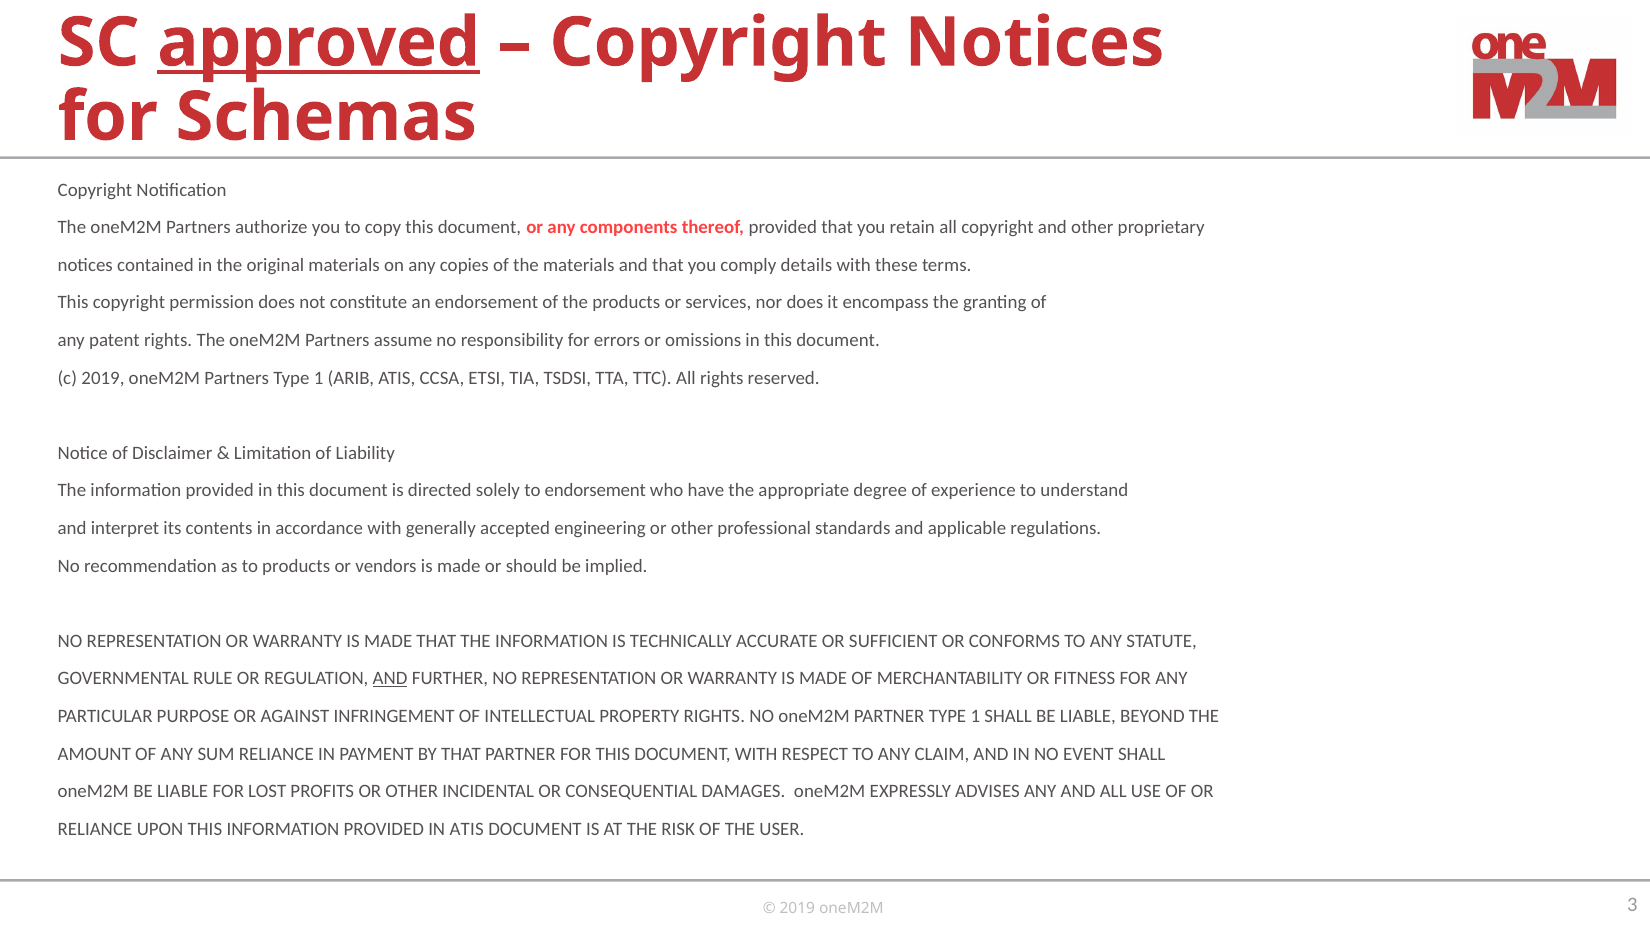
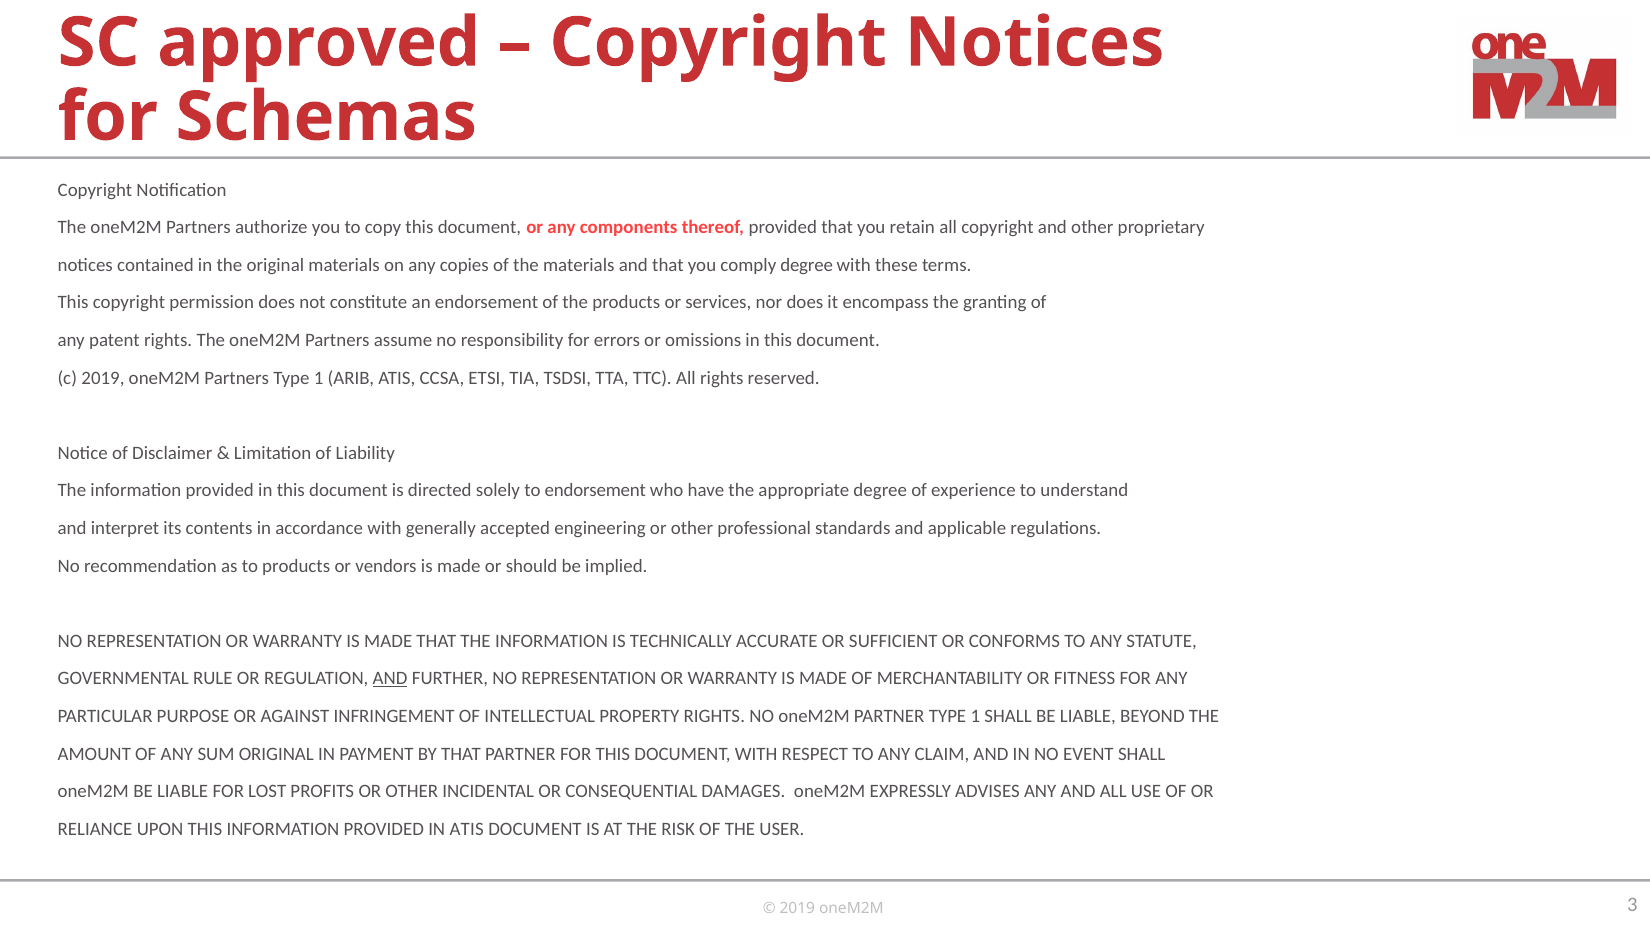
approved underline: present -> none (319, 43)
comply details: details -> degree (807, 265)
SUM RELIANCE: RELIANCE -> ORIGINAL (276, 754)
